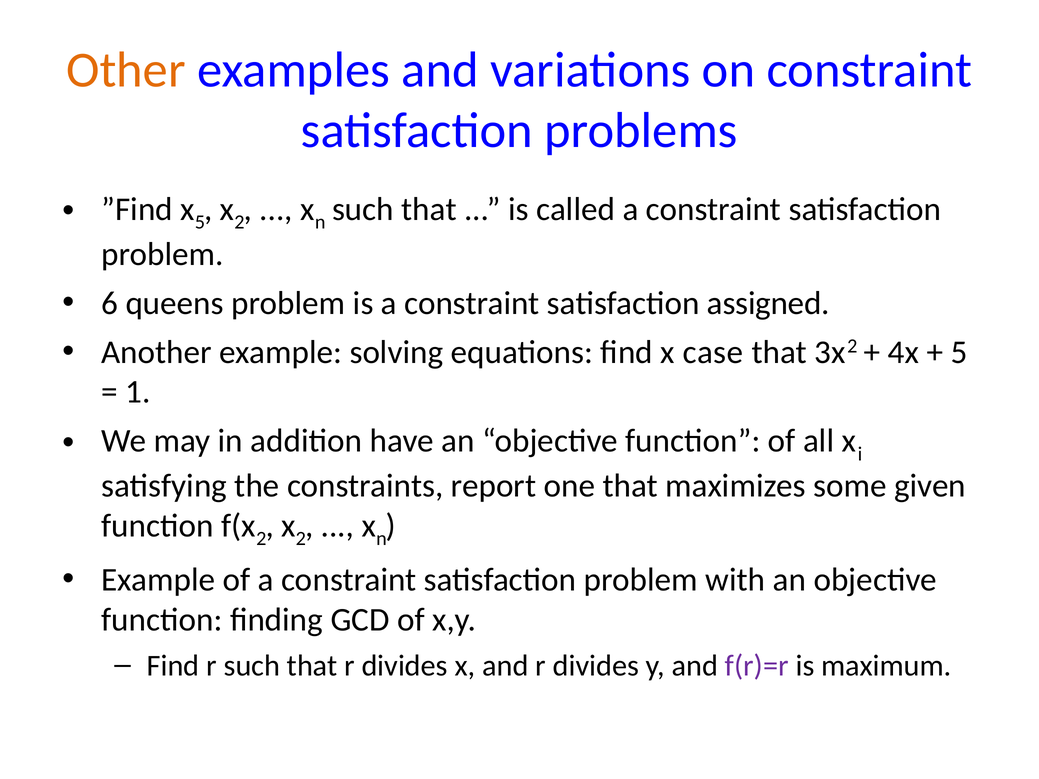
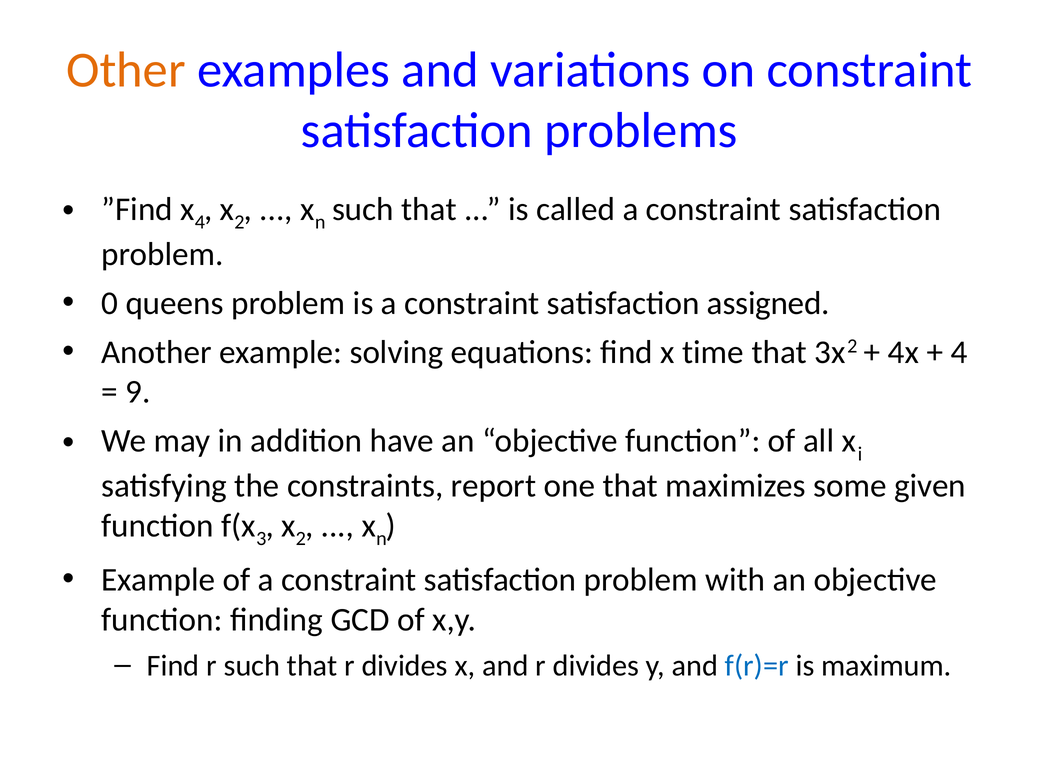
x 5: 5 -> 4 (200, 222)
6: 6 -> 0 (110, 303)
case: case -> time (713, 352)
5: 5 -> 4 (959, 352)
1: 1 -> 9 (138, 392)
2: 2 -> 3 (261, 539)
f(r)=r colour: purple -> blue (757, 666)
